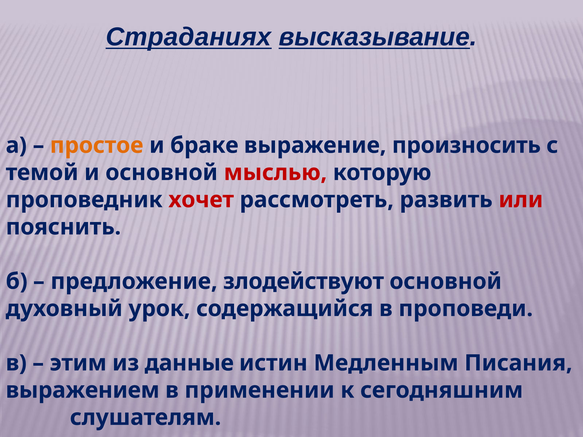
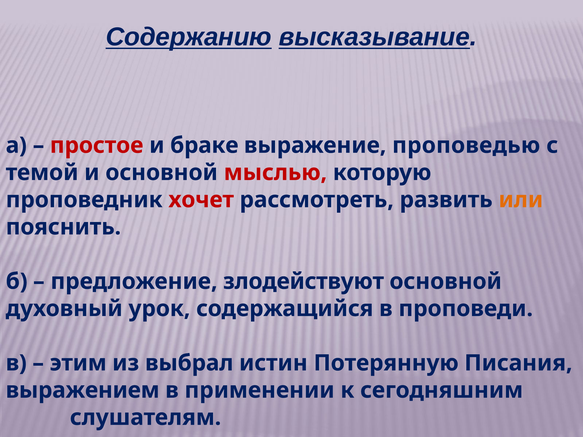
Страданиях: Страданиях -> Содержанию (189, 37)
простое colour: orange -> red (97, 145)
произносить: произносить -> проповедью (466, 145)
или colour: red -> orange (521, 200)
данные: данные -> выбрал (189, 363)
Медленным: Медленным -> Потерянную (386, 363)
